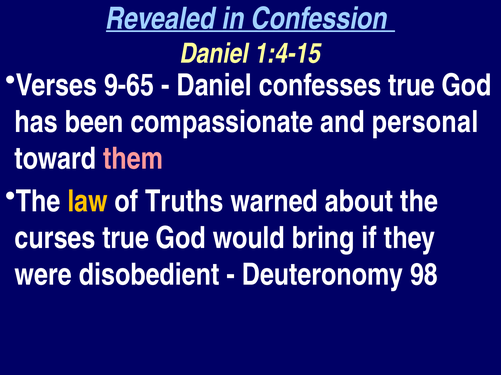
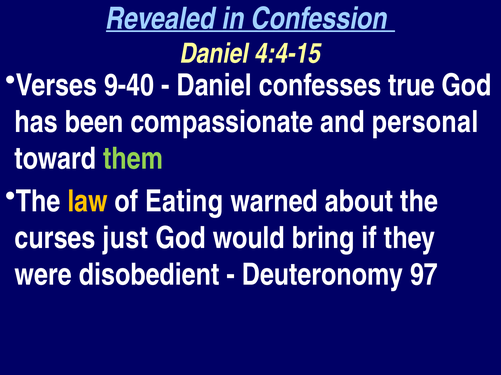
1:4-15: 1:4-15 -> 4:4-15 (288, 54)
9-65: 9-65 -> 9-40 (129, 86)
them colour: pink -> light green (133, 159)
Truths: Truths -> Eating (184, 202)
curses true: true -> just (125, 239)
98: 98 -> 97 (424, 275)
